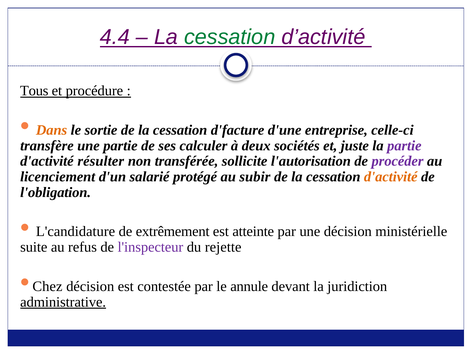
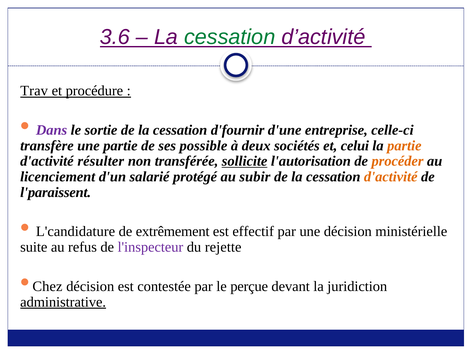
4.4: 4.4 -> 3.6 (115, 37)
Tous: Tous -> Trav (34, 91)
Dans colour: orange -> purple (52, 130)
d'facture: d'facture -> d'fournir (238, 130)
calculer: calculer -> possible (203, 146)
juste: juste -> celui (355, 146)
partie colour: purple -> orange (404, 146)
sollicite underline: none -> present (245, 161)
procéder colour: purple -> orange (398, 161)
l'obligation: l'obligation -> l'paraissent (56, 192)
atteinte: atteinte -> effectif (253, 232)
annule: annule -> perçue (249, 286)
